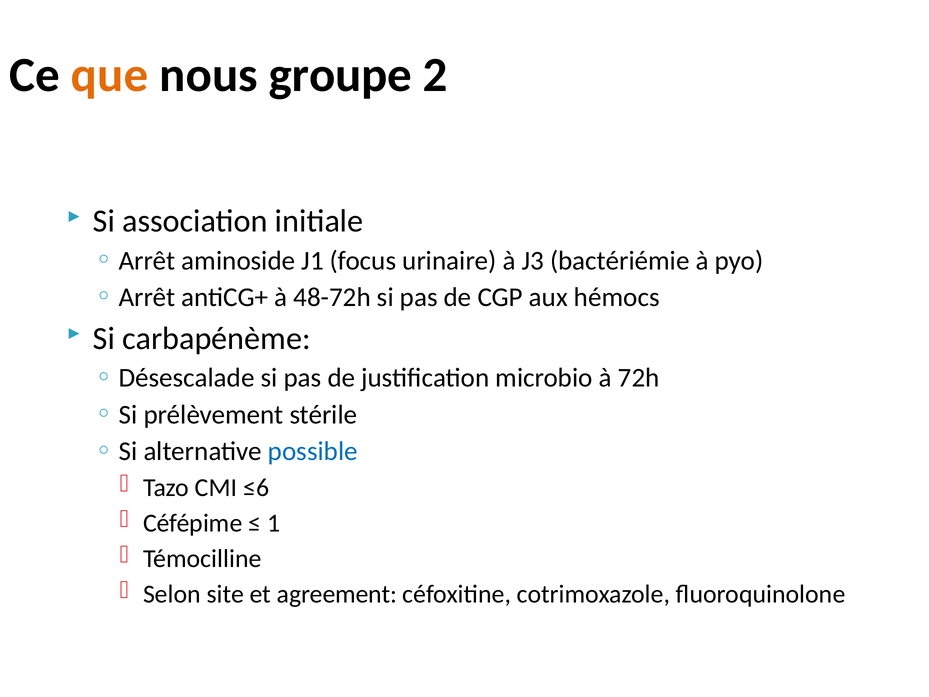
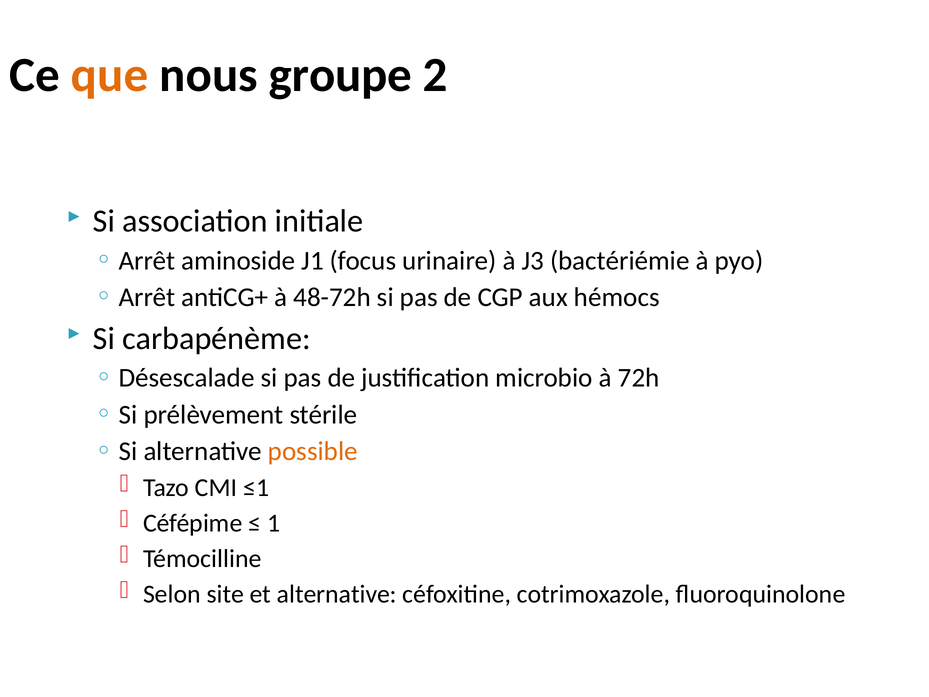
possible colour: blue -> orange (313, 451)
≤6: ≤6 -> ≤1 (256, 487)
et agreement: agreement -> alternative (337, 594)
